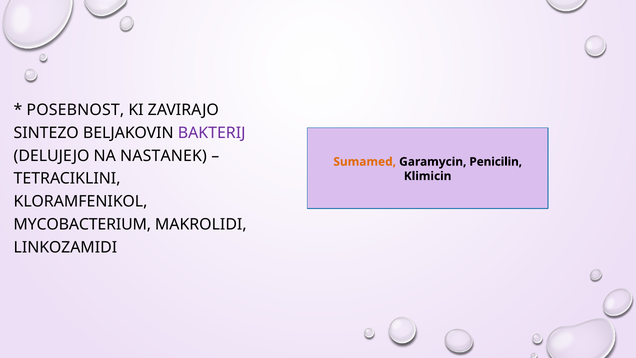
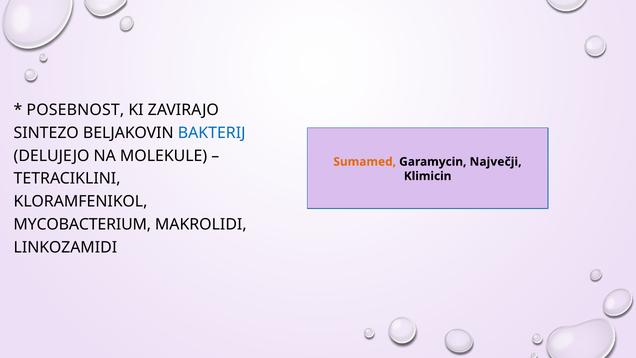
BAKTERIJ colour: purple -> blue (212, 133)
NASTANEK: NASTANEK -> MOLEKULE (164, 156)
Penicilin: Penicilin -> Največji (496, 162)
